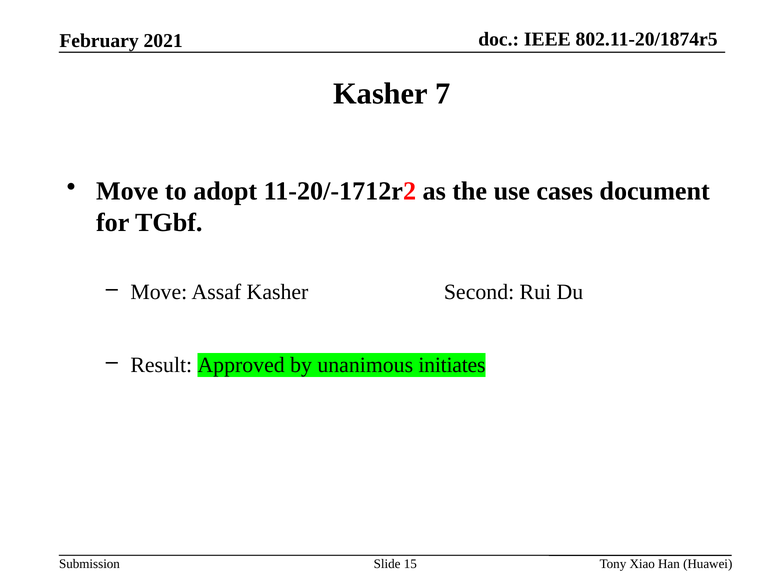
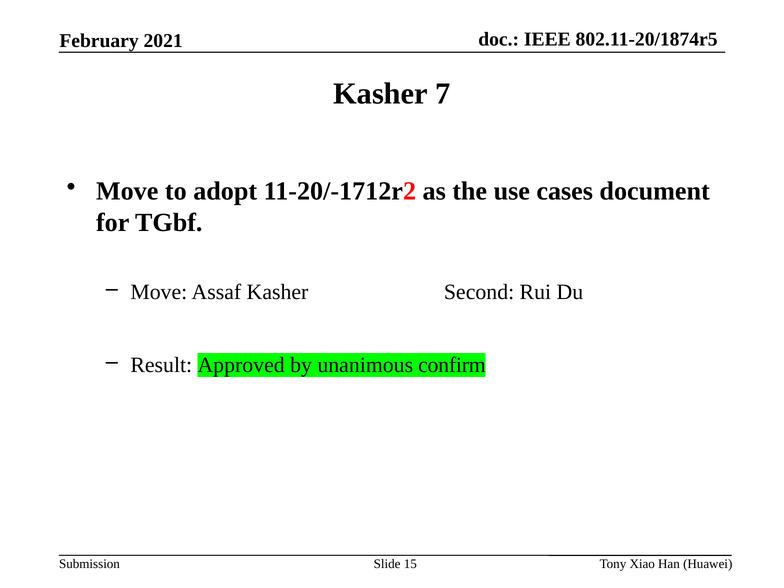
initiates: initiates -> confirm (452, 365)
